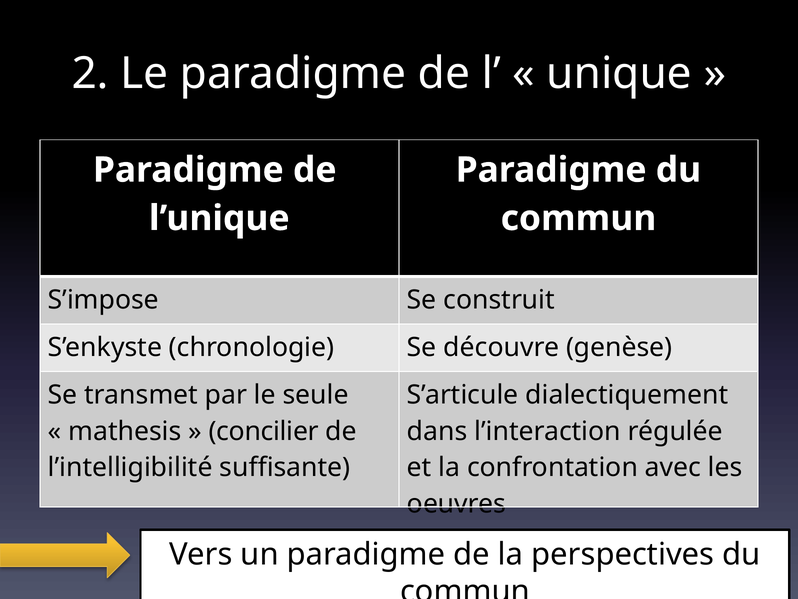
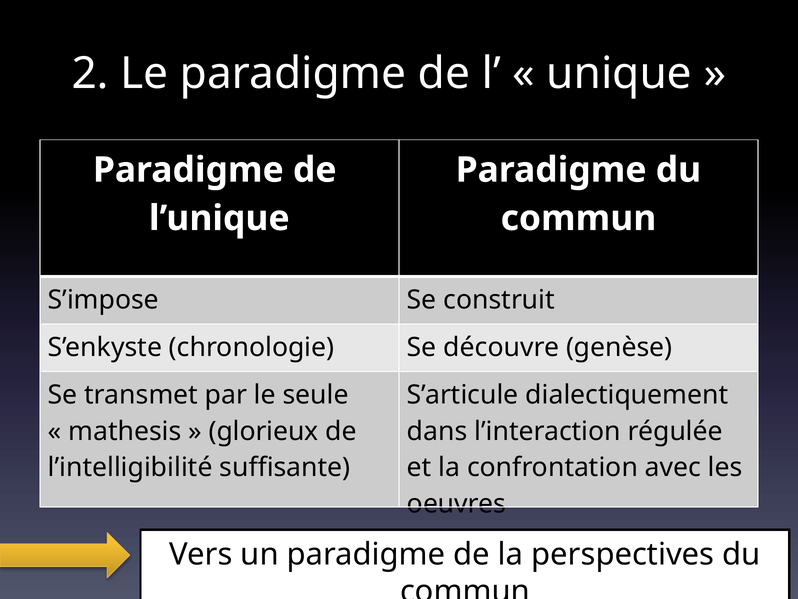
concilier: concilier -> glorieux (264, 431)
